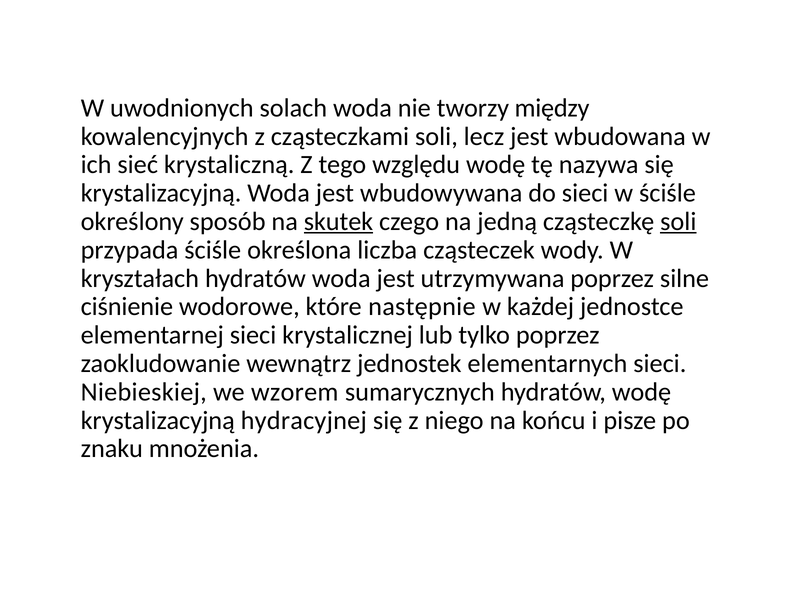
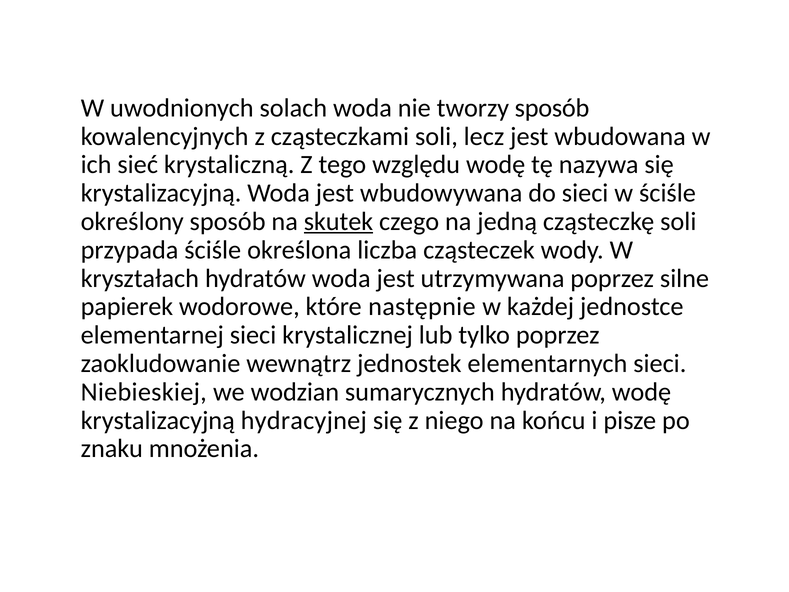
tworzy między: między -> sposób (552, 108)
soli underline: present -> none (678, 221)
ciśnienie: ciśnienie -> papierek (127, 307)
wzorem: wzorem -> wodzian (295, 392)
